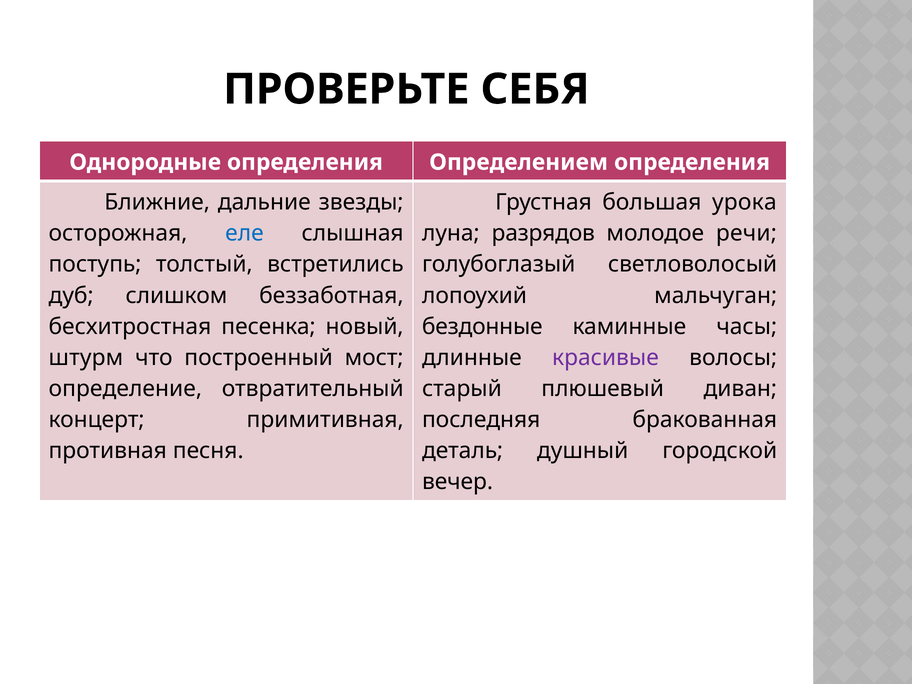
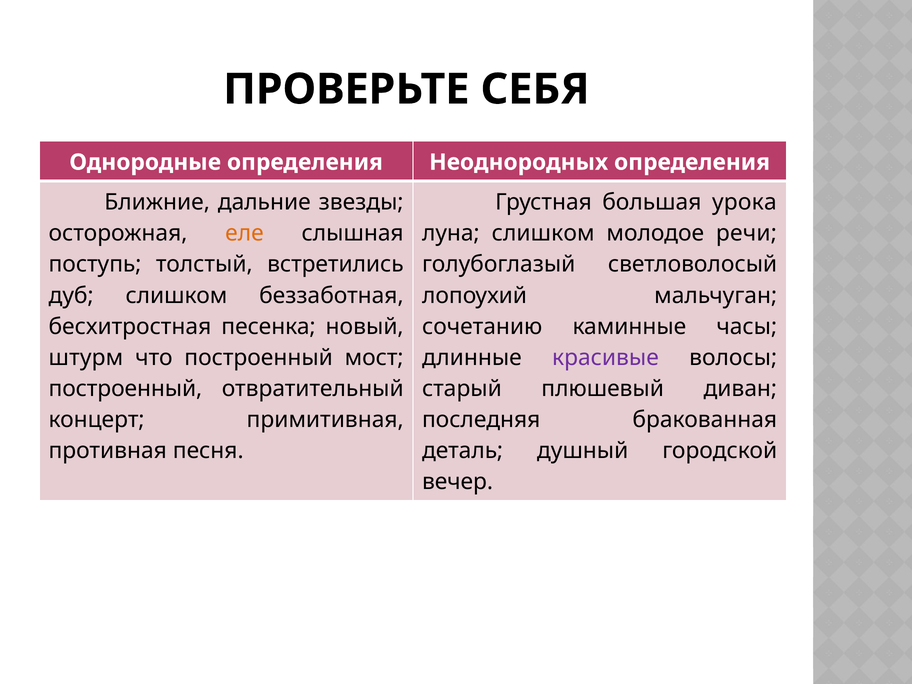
Определением: Определением -> Неоднородных (519, 162)
еле colour: blue -> orange (244, 233)
луна разрядов: разрядов -> слишком (543, 233)
бездонные: бездонные -> сочетанию (482, 327)
определение: определение -> построенный (125, 389)
